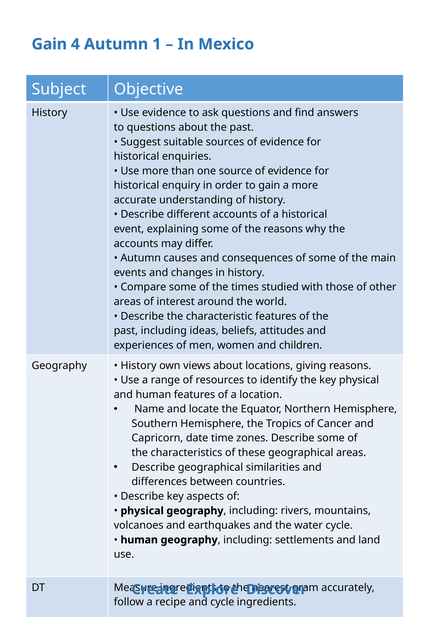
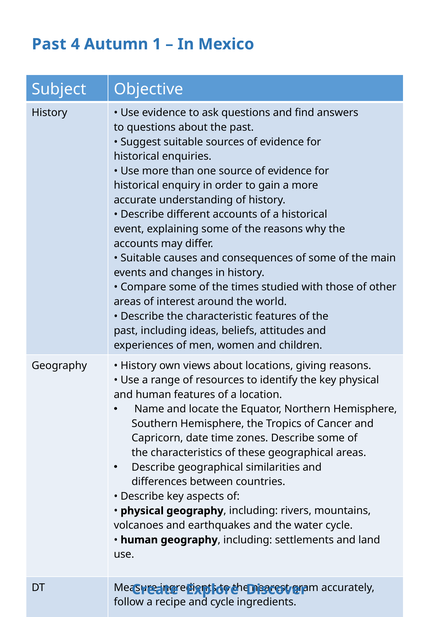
Gain: Gain -> Past (49, 44)
Autumn: Autumn -> Suitable (141, 258)
